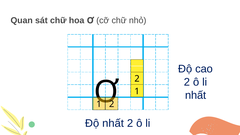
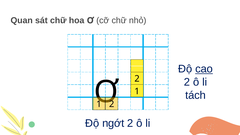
cao underline: none -> present (204, 69)
nhất: nhất -> tách (196, 95)
Độ nhất: nhất -> ngớt (113, 123)
